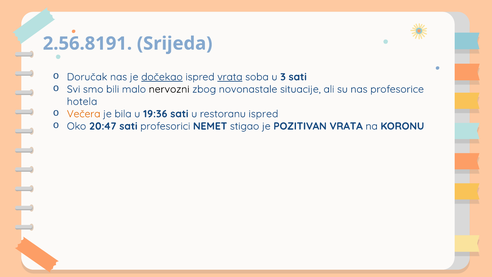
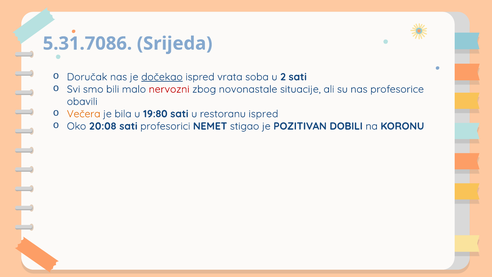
2.56.8191: 2.56.8191 -> 5.31.7086 (87, 43)
vrata underline: present -> none (230, 77)
3: 3 -> 2 (283, 77)
nervozni colour: black -> red (169, 89)
hotela: hotela -> obavili (82, 101)
19:36: 19:36 -> 19:80 (155, 114)
20:47: 20:47 -> 20:08 (103, 126)
POZITIVAN VRATA: VRATA -> DOBILI (346, 126)
